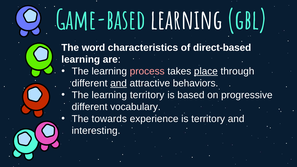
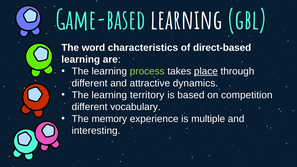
process colour: pink -> light green (147, 71)
and underline: present -> none (119, 83)
behaviors: behaviors -> dynamics (195, 83)
progressive: progressive -> competition (247, 95)
towards: towards -> memory (109, 119)
is territory: territory -> multiple (208, 119)
